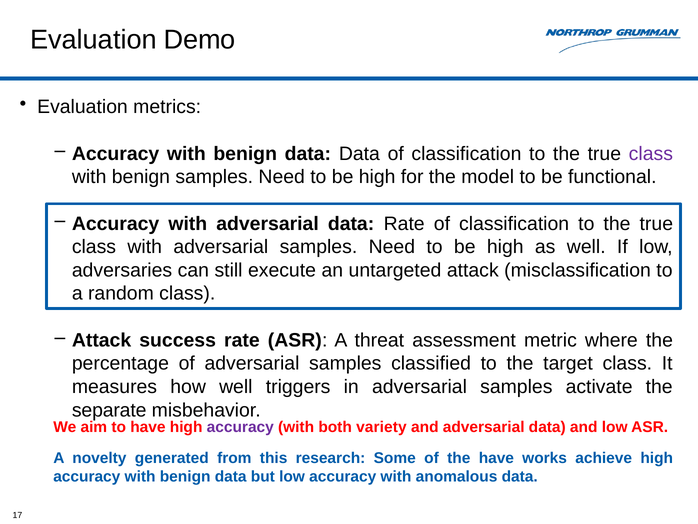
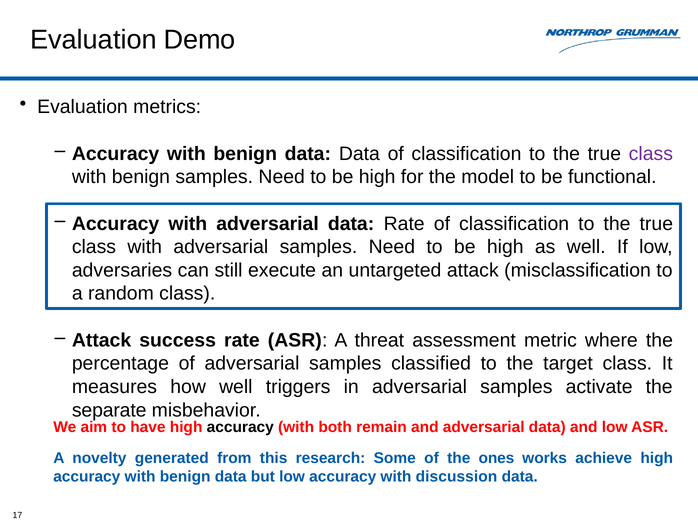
accuracy colour: purple -> black (240, 427)
variety: variety -> remain (381, 427)
the have: have -> ones (496, 458)
anomalous: anomalous -> discussion (456, 476)
